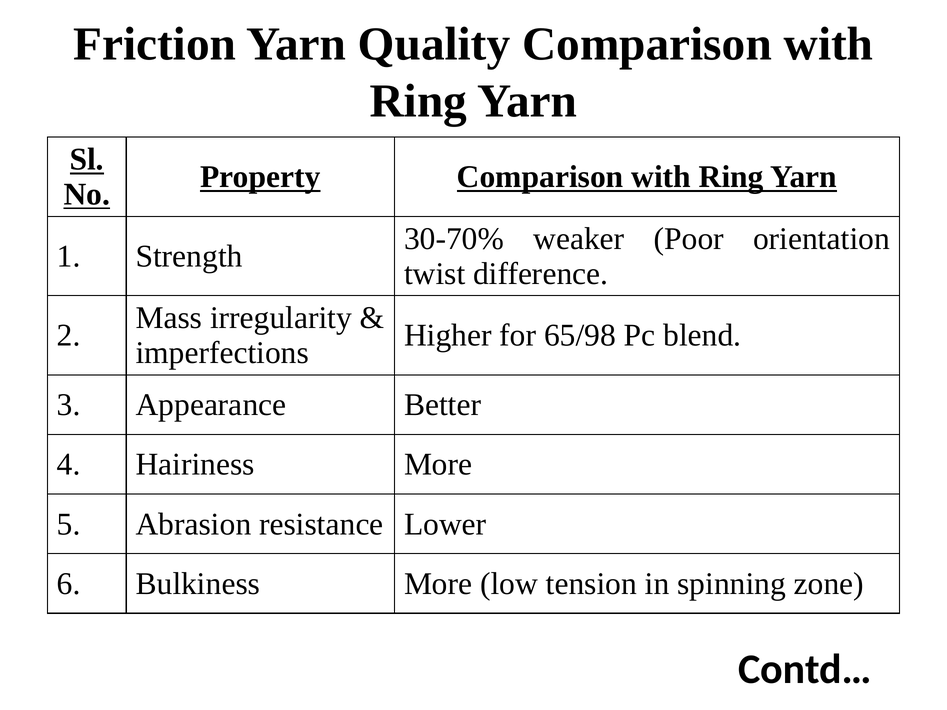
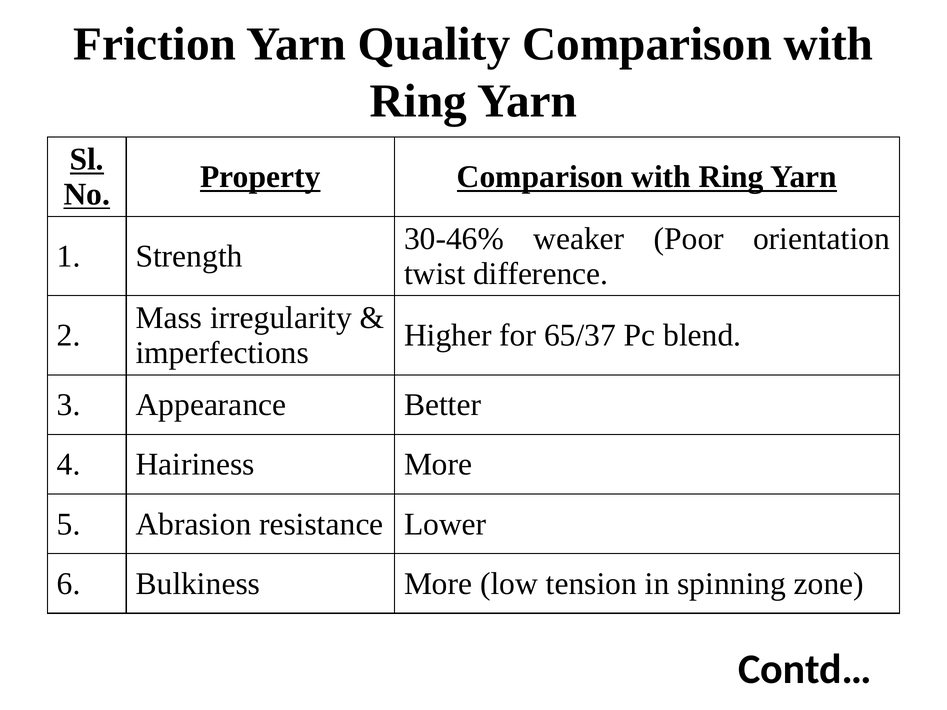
30-70%: 30-70% -> 30-46% (454, 239)
65/98: 65/98 -> 65/37 (580, 336)
